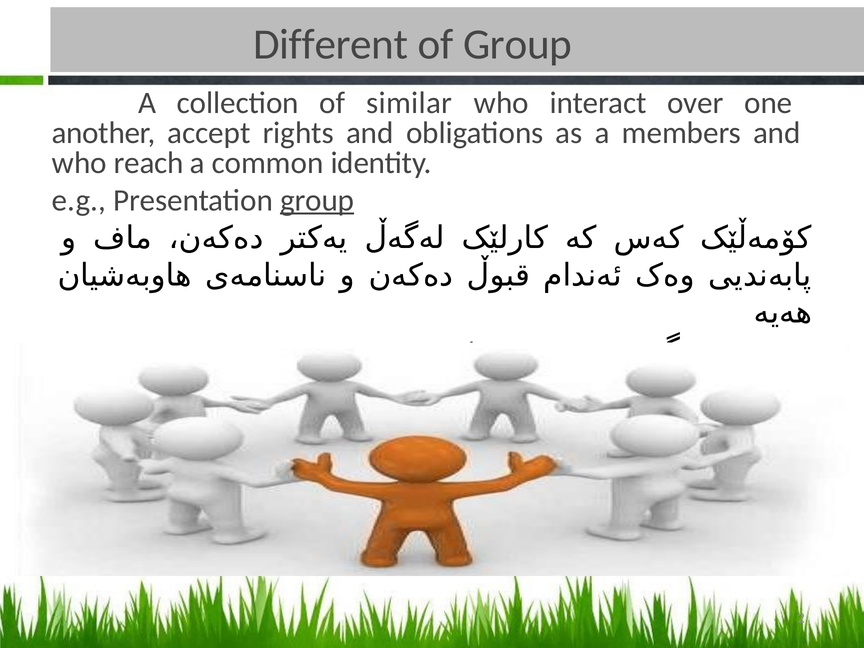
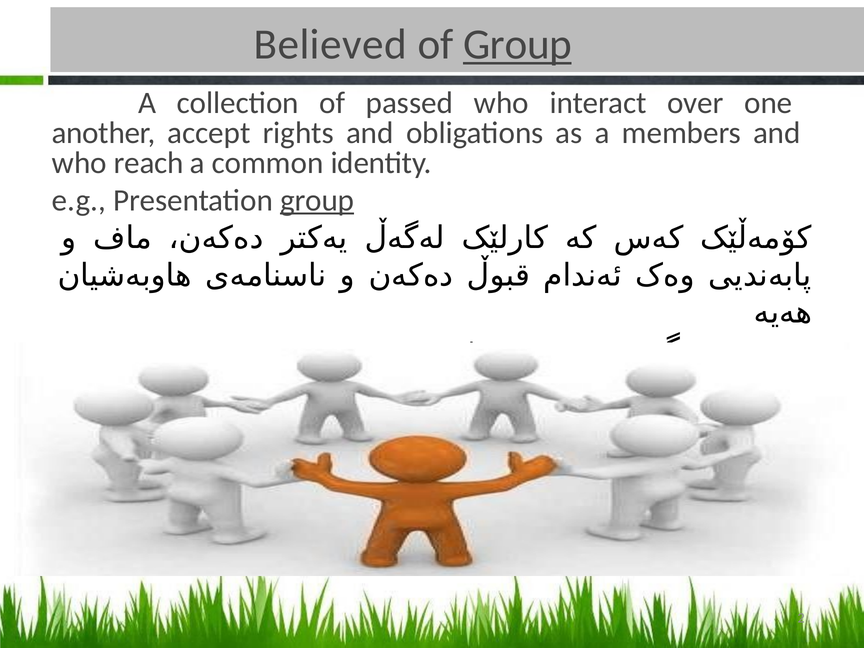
Different: Different -> Believed (330, 45)
Group underline: none -> present (518, 45)
similar: similar -> passed (409, 103)
